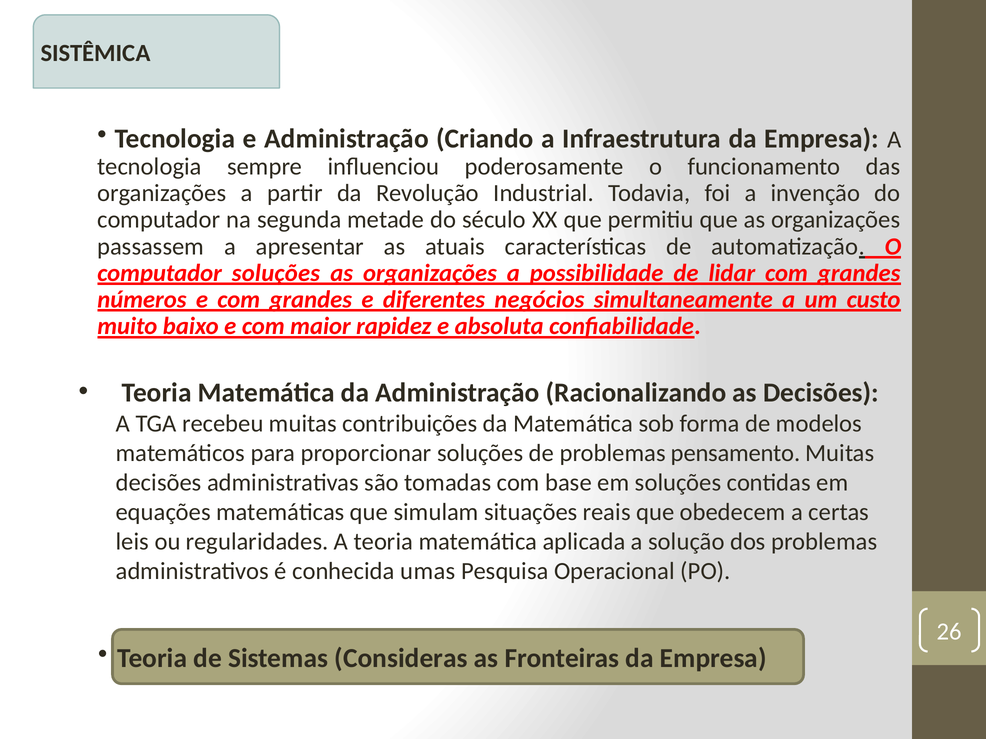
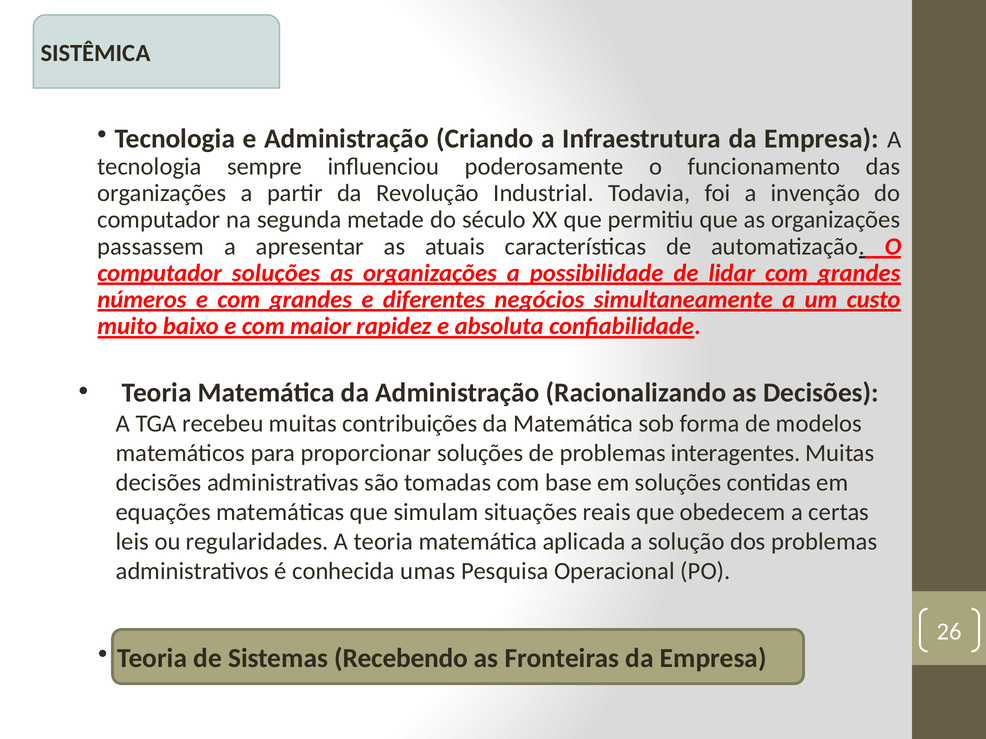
pensamento: pensamento -> interagentes (736, 453)
Consideras: Consideras -> Recebendo (401, 659)
